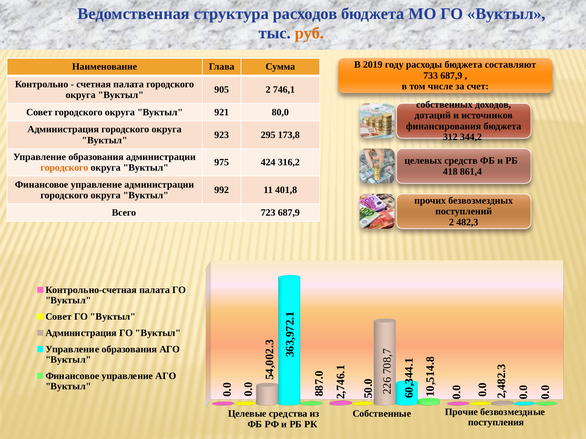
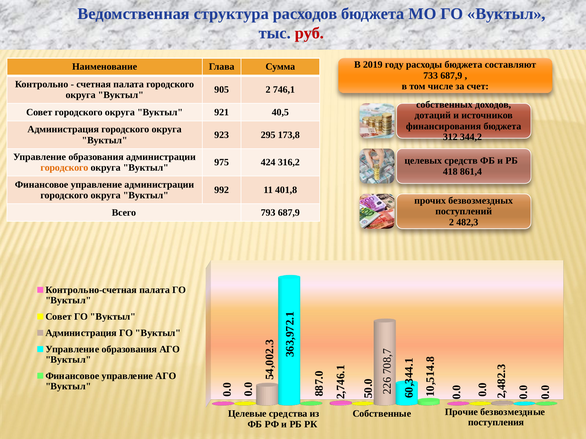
руб colour: orange -> red (310, 33)
80,0: 80,0 -> 40,5 (280, 112)
723: 723 -> 793 (268, 213)
